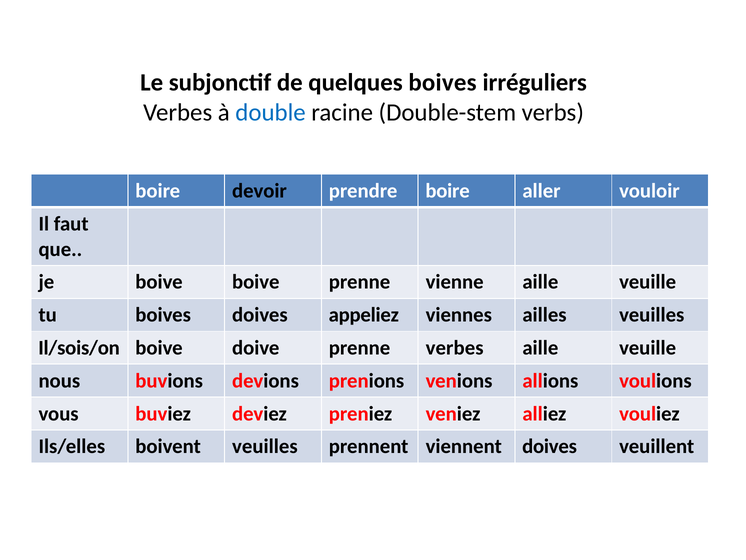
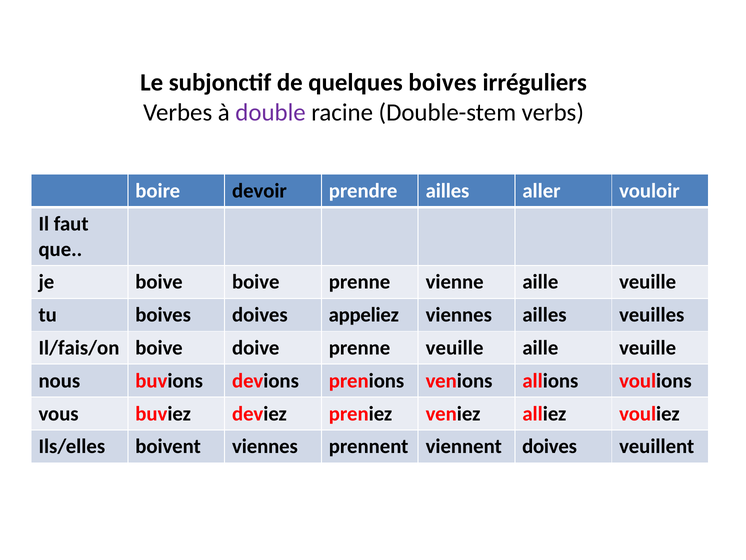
double colour: blue -> purple (271, 112)
prendre boire: boire -> ailles (447, 191)
Il/sois/on: Il/sois/on -> Il/fais/on (79, 348)
prenne verbes: verbes -> veuille (455, 348)
boivent veuilles: veuilles -> viennes (265, 446)
